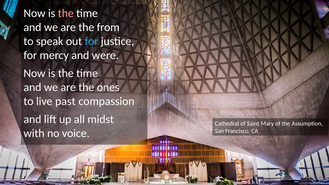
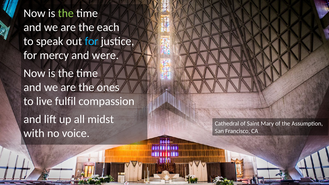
the colour: pink -> light green (66, 13)
from: from -> each (108, 27)
past: past -> fulfil (65, 101)
